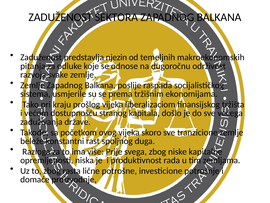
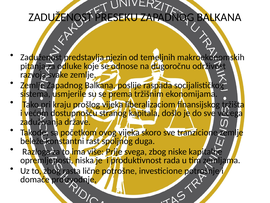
SEKTORA: SEKTORA -> PRESEKU (116, 17)
